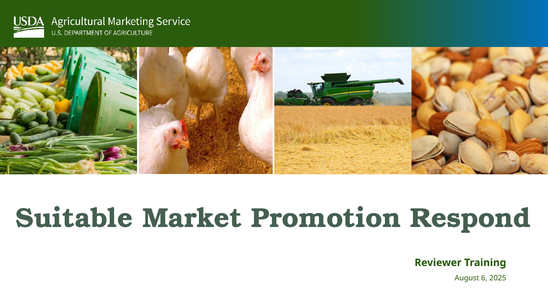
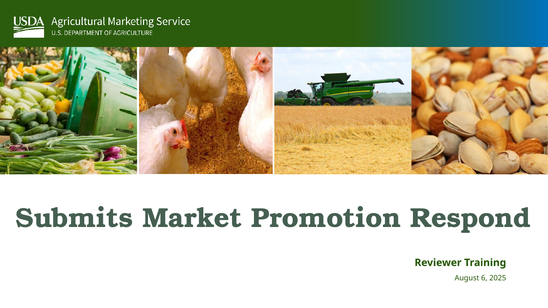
Suitable: Suitable -> Submits (74, 218)
